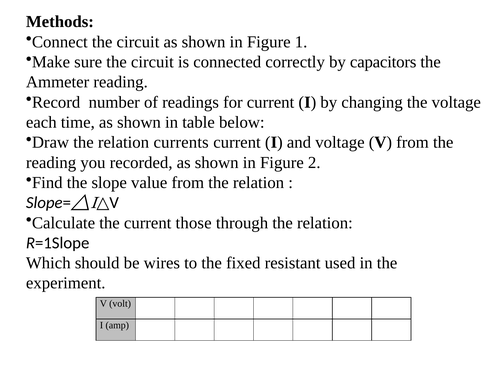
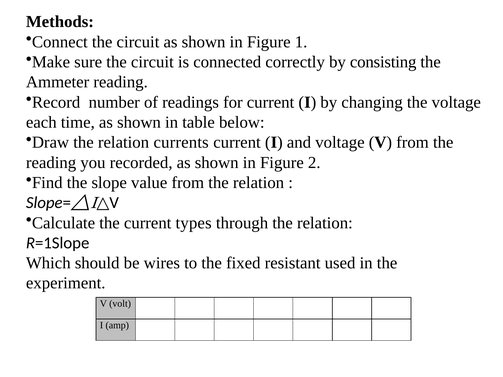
capacitors: capacitors -> consisting (383, 62)
those: those -> types (194, 223)
